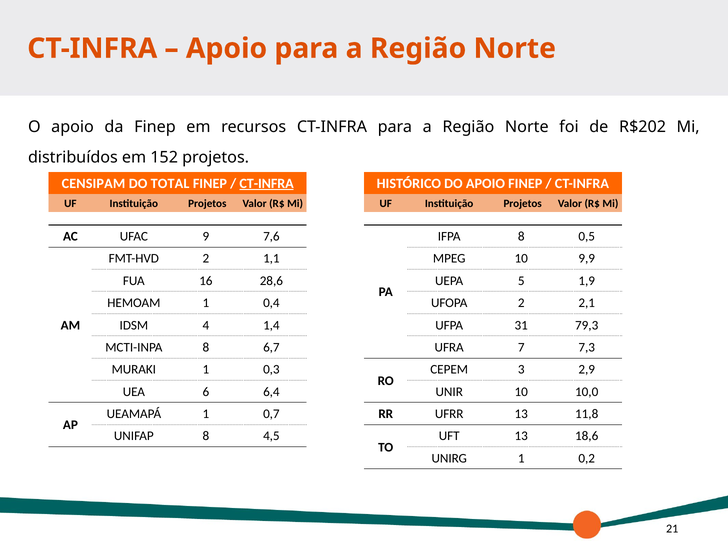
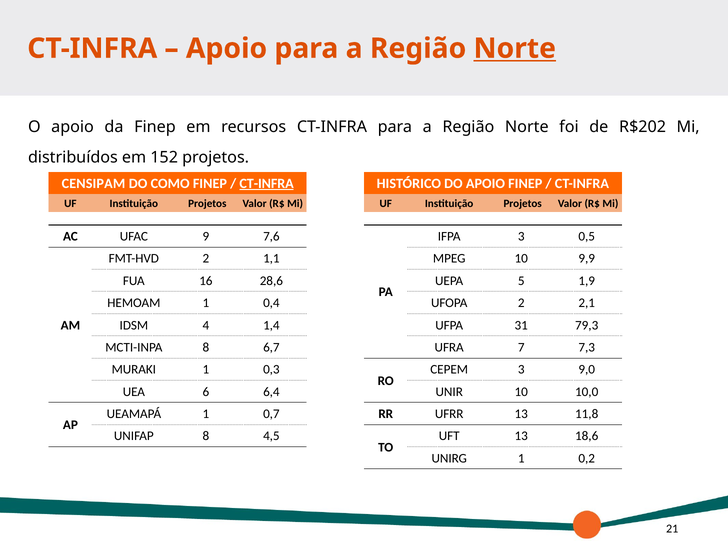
Norte underline: none -> present (515, 48)
TOTAL: TOTAL -> COMO (170, 184)
IFPA 8: 8 -> 3 (521, 236)
2,9: 2,9 -> 9,0 (587, 370)
